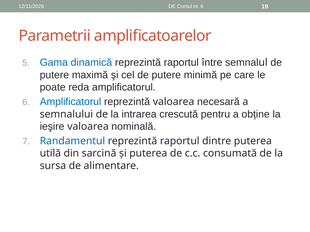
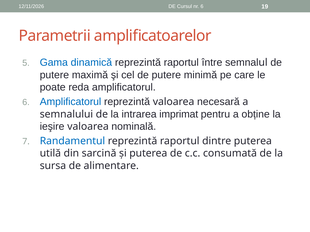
crescută: crescută -> imprimat (179, 114)
